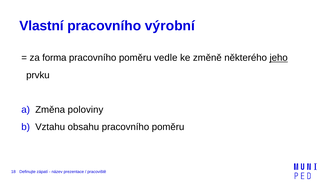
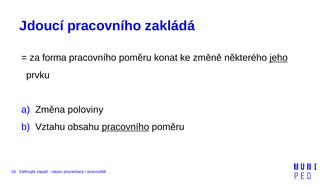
Vlastní: Vlastní -> Jdoucí (41, 26)
výrobní: výrobní -> zakládá (170, 26)
vedle: vedle -> konat (166, 58)
pracovního underline: none -> present (125, 127)
